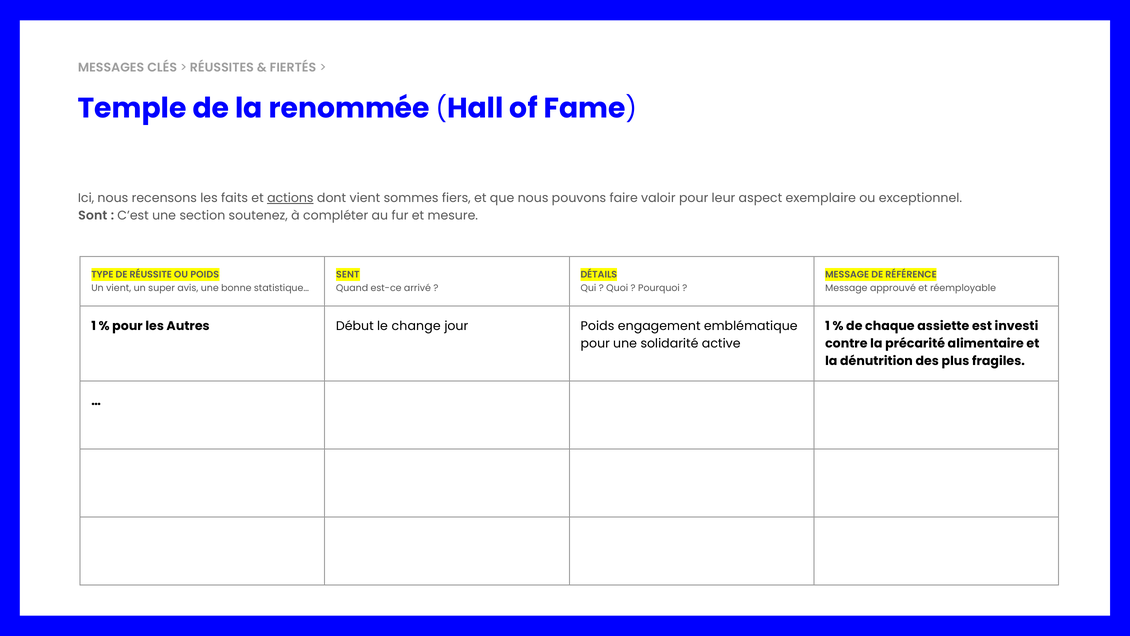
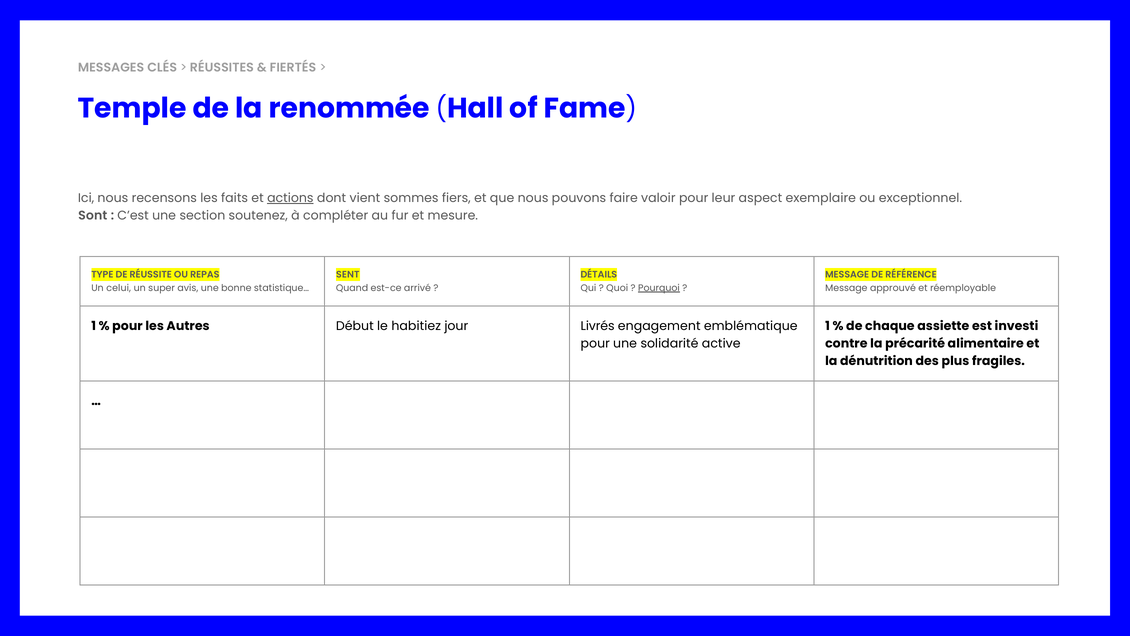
OU POIDS: POIDS -> REPAS (205, 274)
Un vient: vient -> celui (119, 288)
Pourquoi underline: none -> present (659, 288)
change: change -> habitiez (416, 326)
jour Poids: Poids -> Livrés (598, 326)
